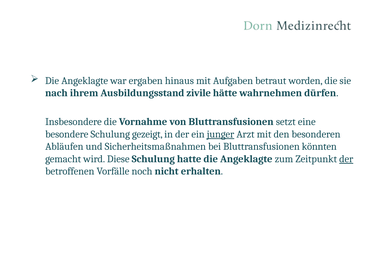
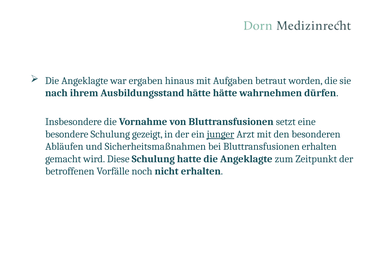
Ausbildungsstand zivile: zivile -> hätte (199, 93)
Bluttransfusionen könnten: könnten -> erhalten (319, 147)
der underline: present -> none (346, 159)
